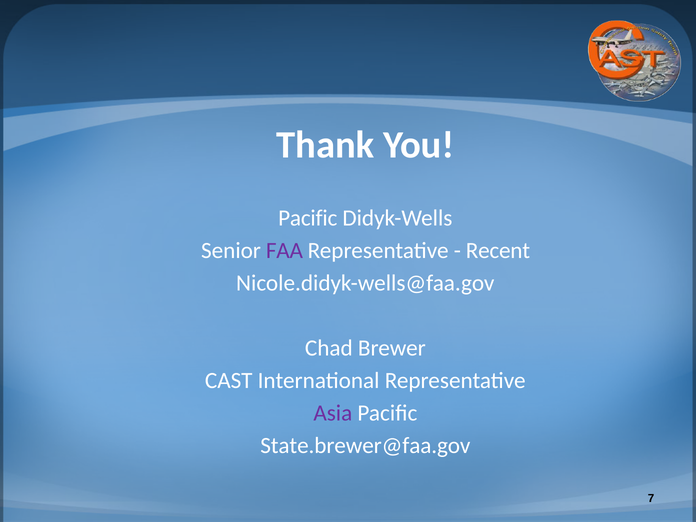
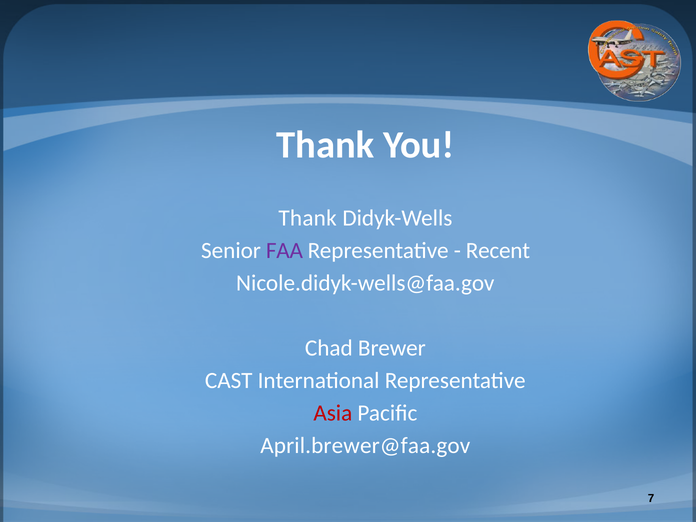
Pacific: Pacific -> Thank (308, 218)
Asia colour: purple -> red (333, 413)
State.brewer@faa.gov: State.brewer@faa.gov -> April.brewer@faa.gov (365, 445)
